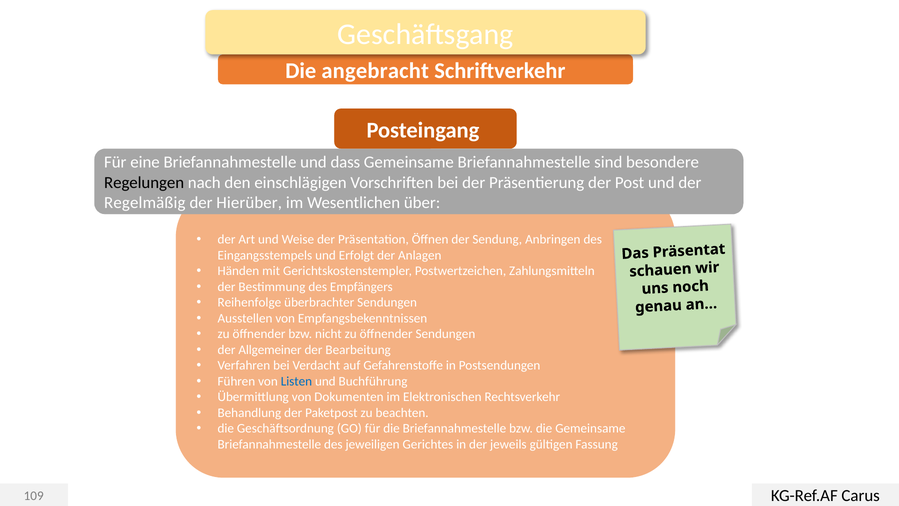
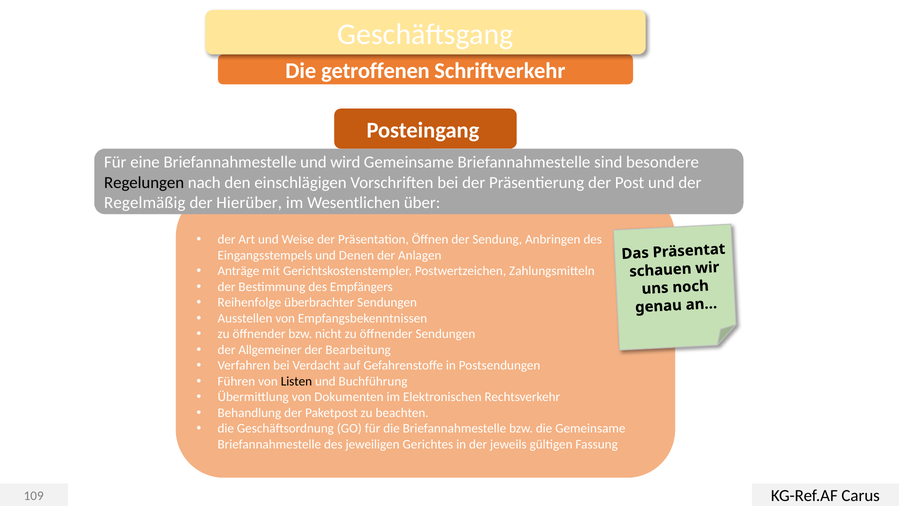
angebracht: angebracht -> getroffenen (375, 71)
dass: dass -> wird (345, 162)
Erfolgt: Erfolgt -> Denen (356, 255)
Händen: Händen -> Anträge (238, 271)
Listen colour: blue -> black (296, 381)
